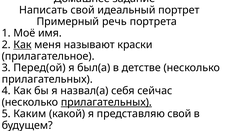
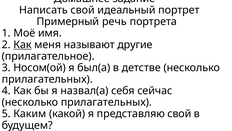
краски: краски -> другие (135, 44)
Перед(ой: Перед(ой -> Носом(ой (40, 67)
прилагательных underline: present -> none (106, 102)
